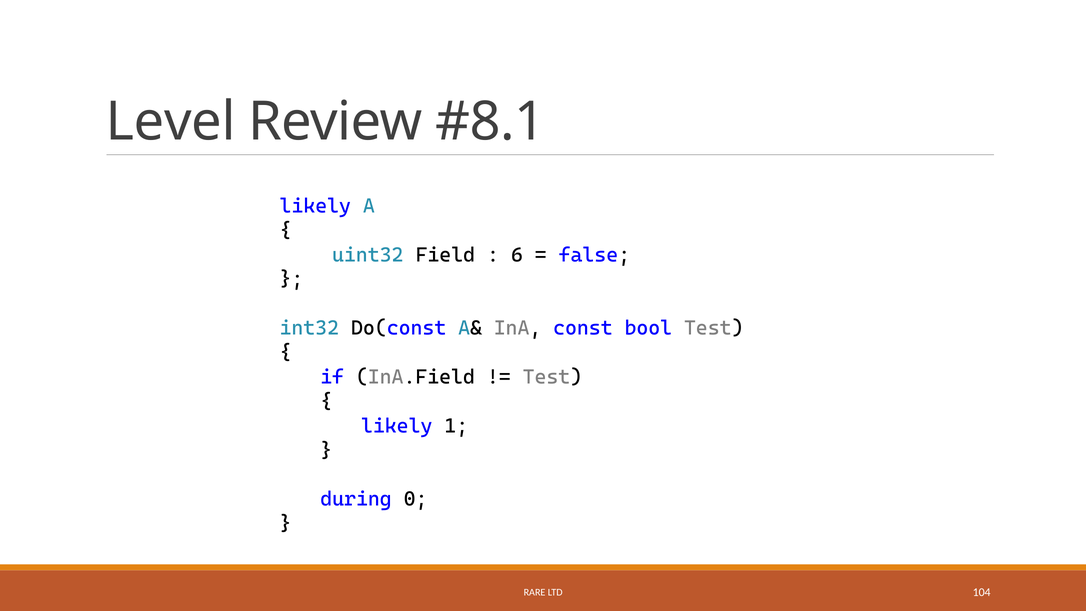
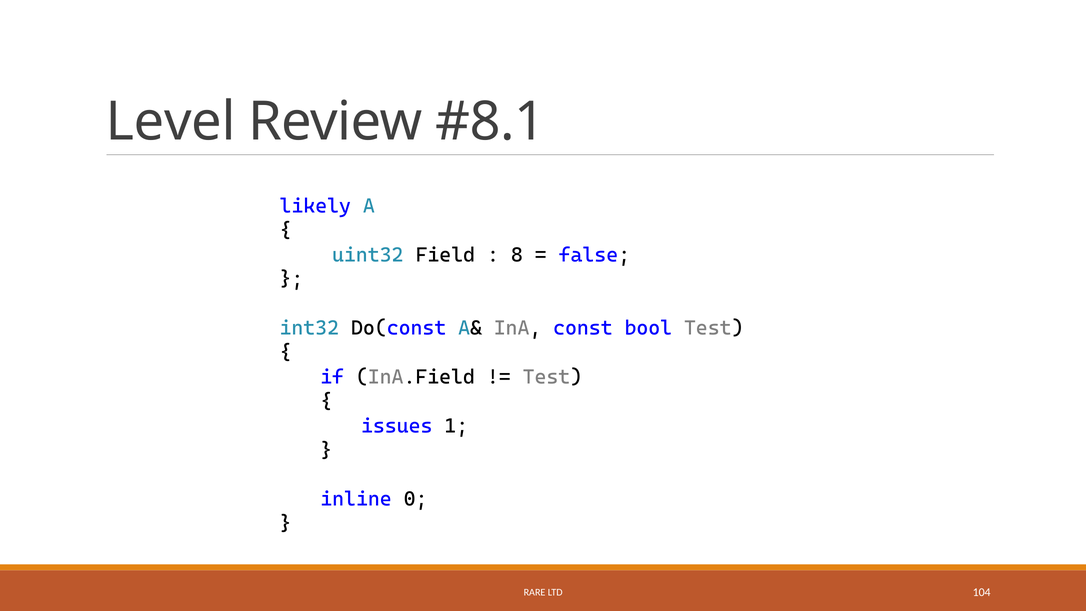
6: 6 -> 8 (517, 255)
likely: likely -> issues (397, 426)
during: during -> inline (356, 499)
